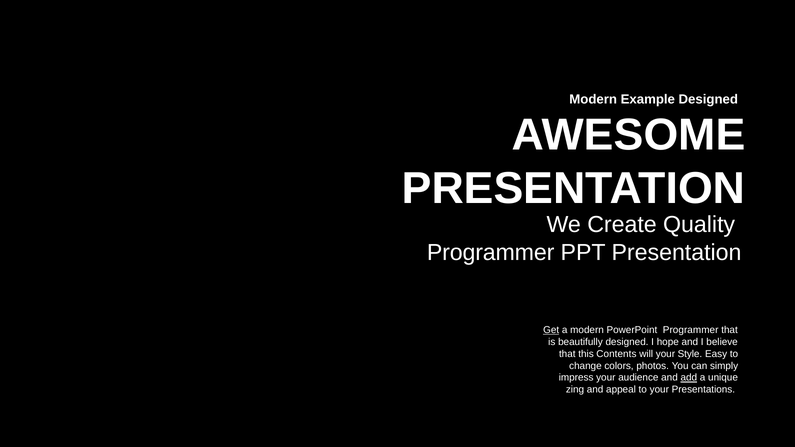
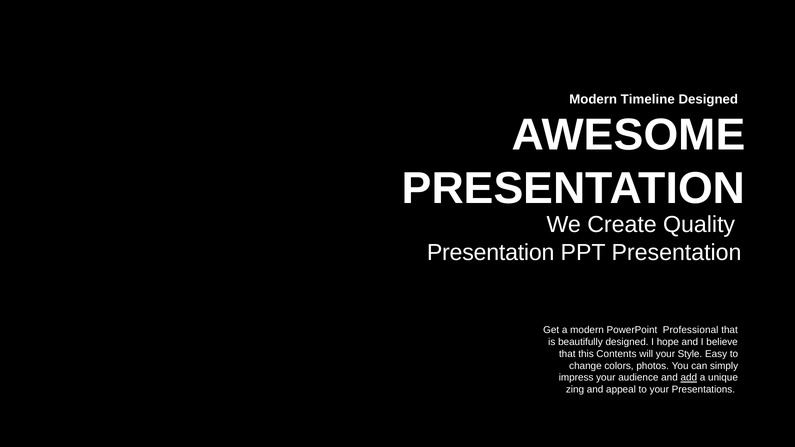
Example: Example -> Timeline (648, 99)
Programmer: Programmer -> Presentation (491, 253)
Get underline: present -> none (551, 330)
PowerPoint Programmer: Programmer -> Professional (691, 330)
